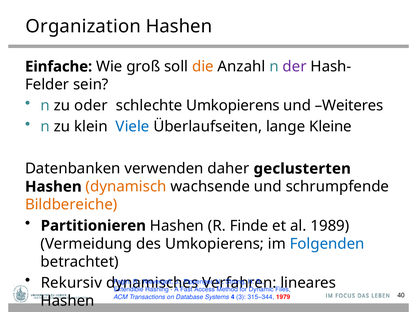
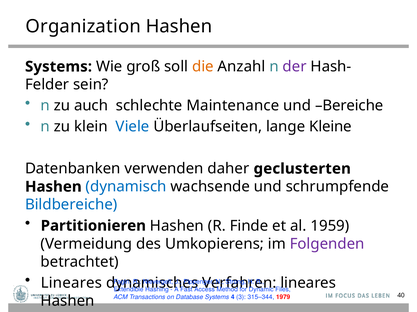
Einfache: Einfache -> Systems (59, 67)
oder: oder -> auch (91, 106)
schlechte Umkopierens: Umkopierens -> Maintenance (233, 106)
Weiteres: Weiteres -> Bereiche (349, 106)
dynamisch colour: orange -> blue (126, 187)
Bildbereiche colour: orange -> blue (71, 205)
1989: 1989 -> 1959 (330, 226)
Folgenden colour: blue -> purple (327, 244)
Rekursiv: Rekursiv -> Lineares (71, 283)
